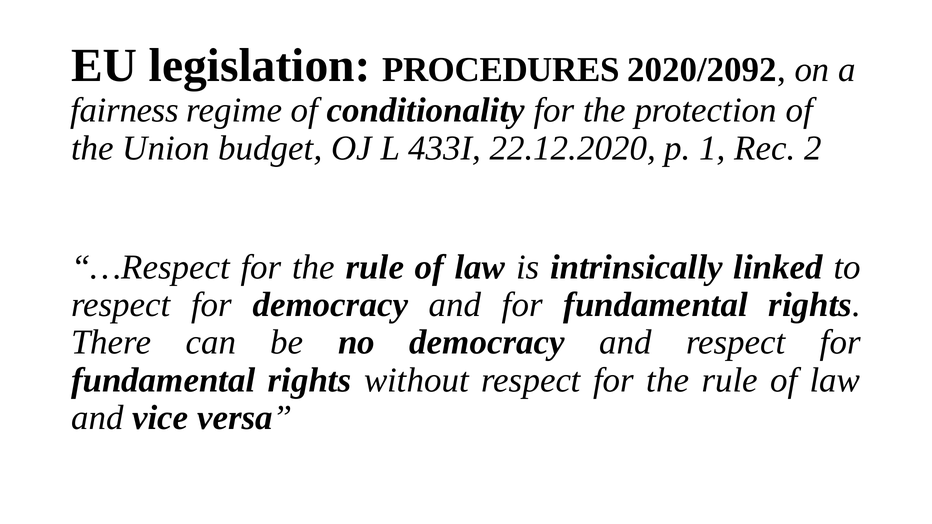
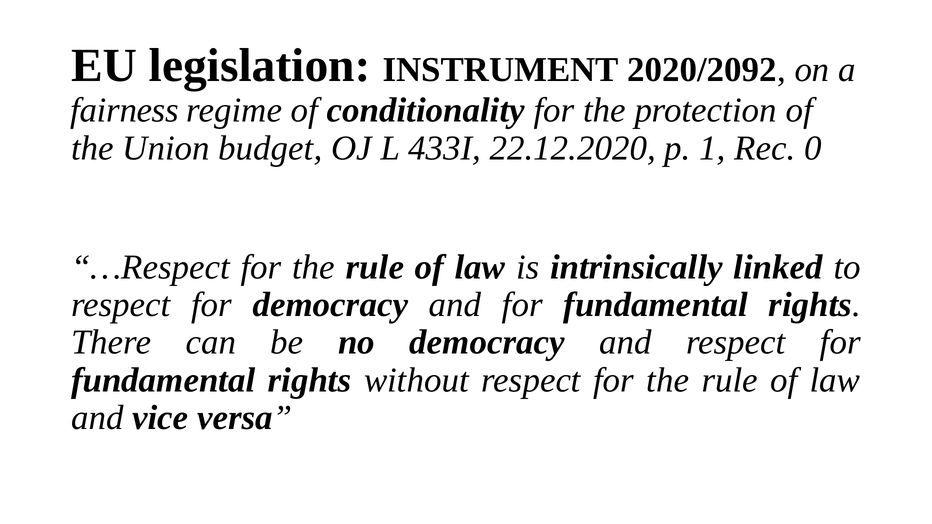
PROCEDURES: PROCEDURES -> INSTRUMENT (501, 70)
2: 2 -> 0 (813, 148)
